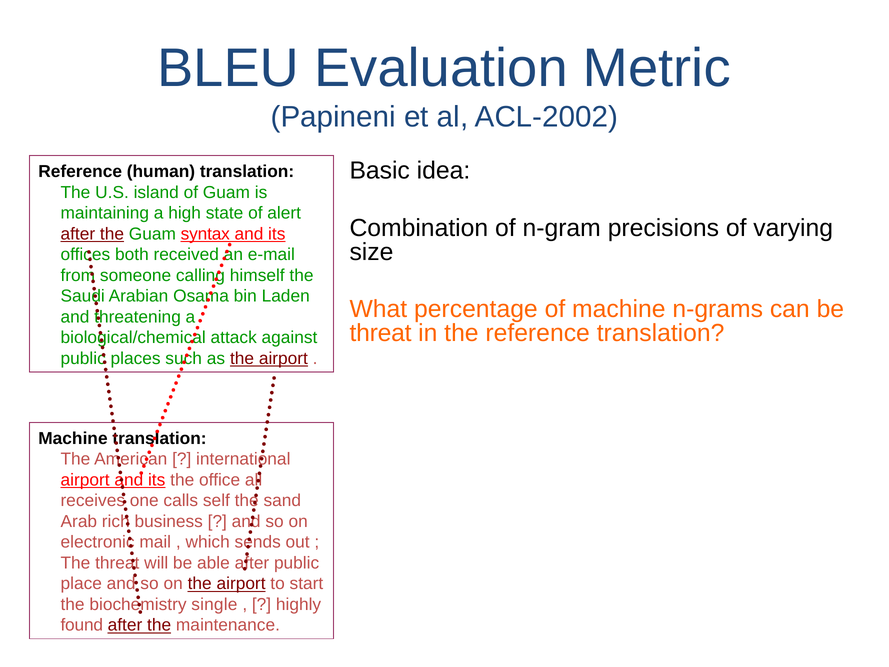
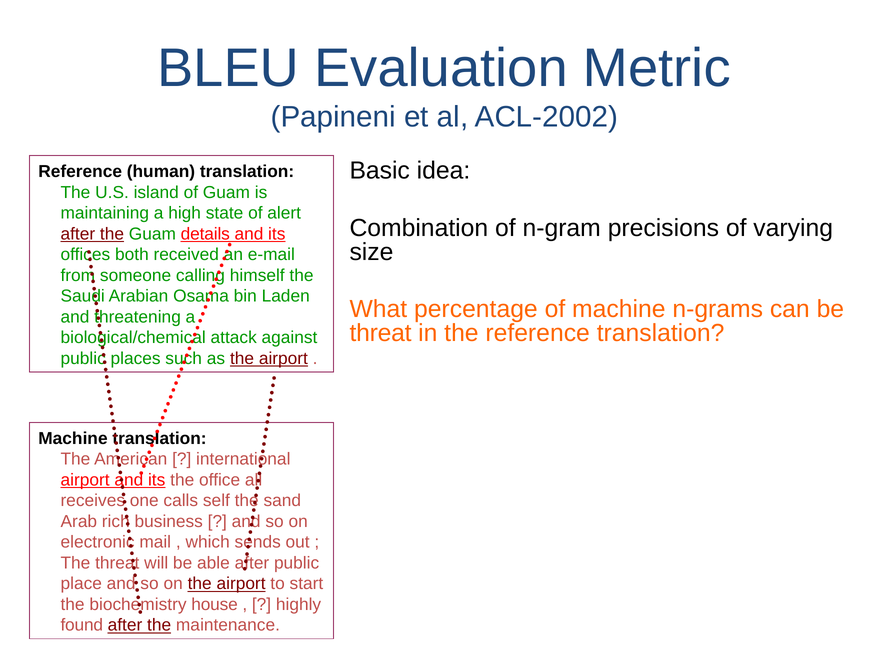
syntax: syntax -> details (205, 234)
single: single -> house (215, 604)
